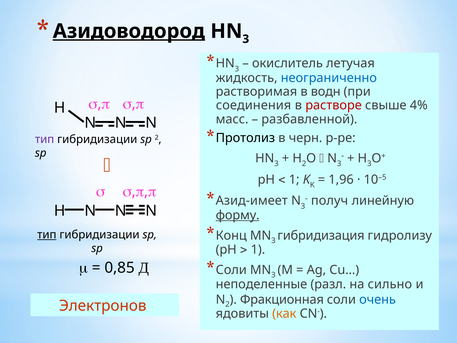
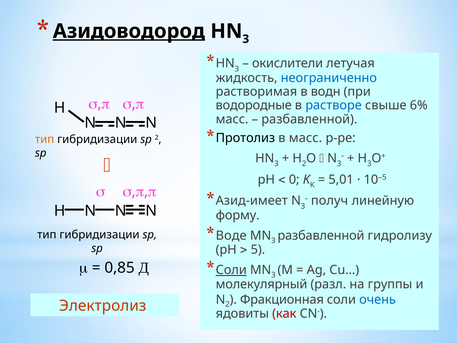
окислитель: окислитель -> окислители (288, 63)
соединения: соединения -> водородные (254, 105)
растворе colour: red -> blue (334, 105)
4%: 4% -> 6% (419, 105)
в черн: черн -> масс (306, 138)
тип colour: purple -> orange (45, 139)
1: 1 -> 0 (294, 179)
1,96: 1,96 -> 5,01 (341, 179)
форму underline: present -> none (238, 215)
Конц: Конц -> Воде (231, 235)
гибридизация: гибридизация -> разбавленной (321, 235)
тип underline: present -> none (47, 235)
1: 1 -> 5 (258, 250)
Соли underline: none -> present (231, 270)
неподеленные: неподеленные -> молекулярный (262, 284)
сильно: сильно -> группы (390, 284)
Электронов: Электронов -> Электролиз (103, 306)
как colour: orange -> red (284, 313)
